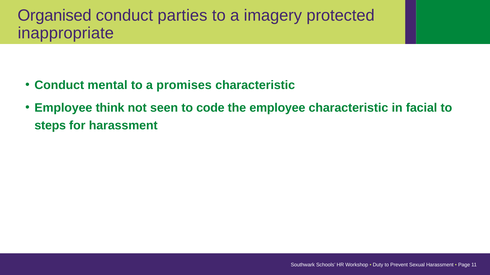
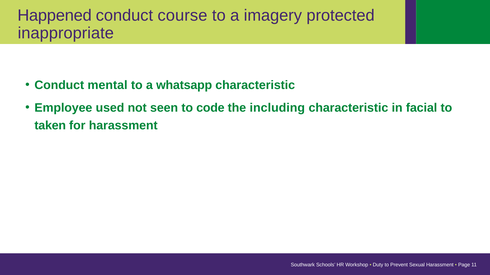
Organised: Organised -> Happened (55, 16)
parties: parties -> course (182, 16)
promises: promises -> whatsapp (184, 85)
think: think -> used (110, 108)
the employee: employee -> including (277, 108)
steps: steps -> taken (50, 126)
